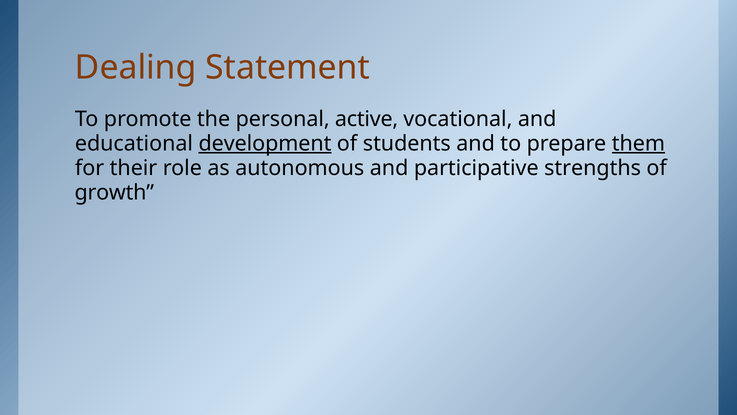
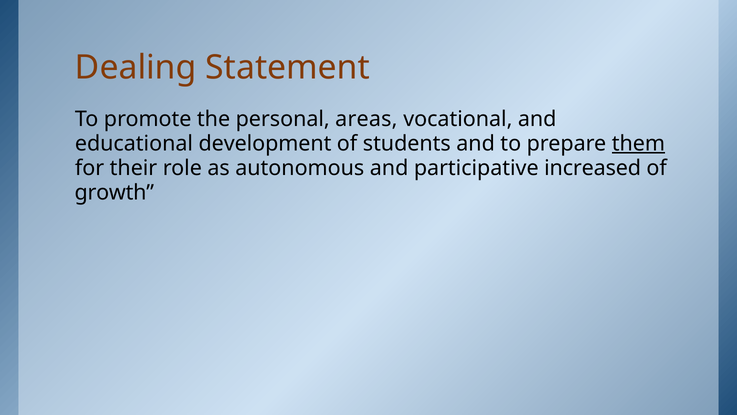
active: active -> areas (366, 119)
development underline: present -> none (265, 144)
strengths: strengths -> increased (593, 168)
